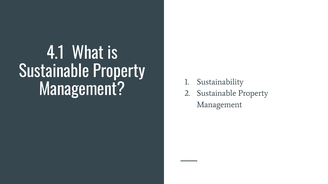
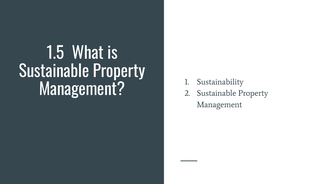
4.1: 4.1 -> 1.5 (55, 54)
